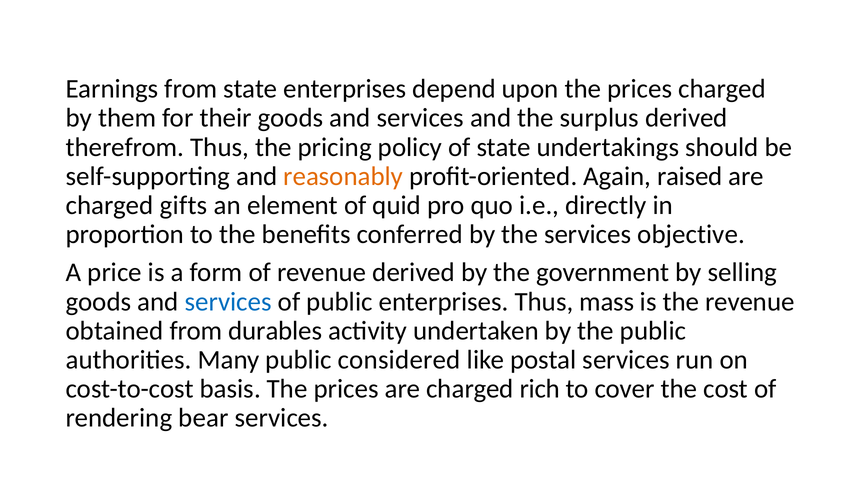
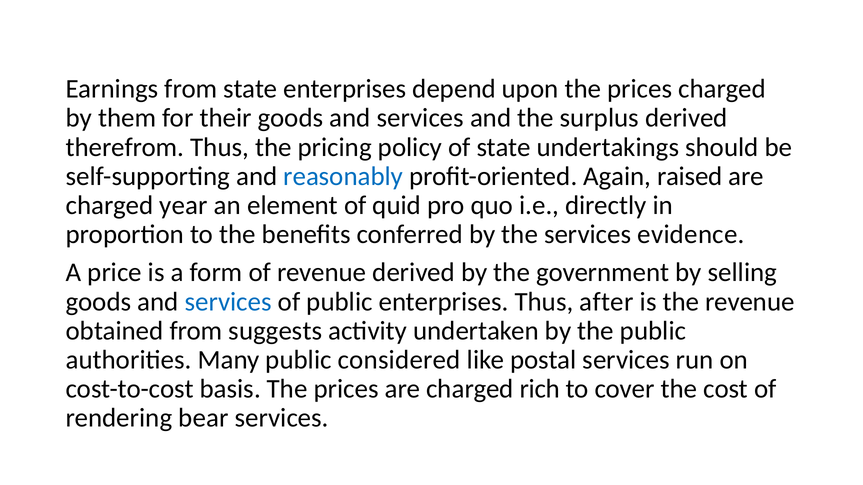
reasonably colour: orange -> blue (343, 176)
gifts: gifts -> year (184, 206)
objective: objective -> evidence (691, 235)
mass: mass -> after (606, 302)
durables: durables -> suggests (275, 331)
